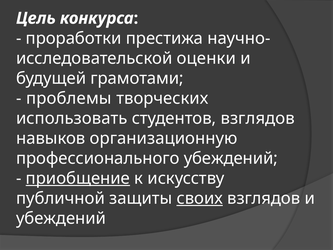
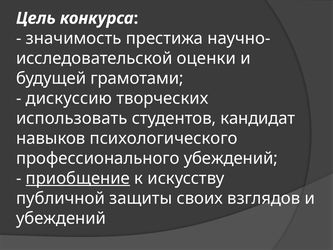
проработки: проработки -> значимость (74, 38)
проблемы: проблемы -> дискуссию (69, 98)
студентов взглядов: взглядов -> кандидат (258, 118)
организационную: организационную -> психологического (164, 138)
своих underline: present -> none (200, 198)
